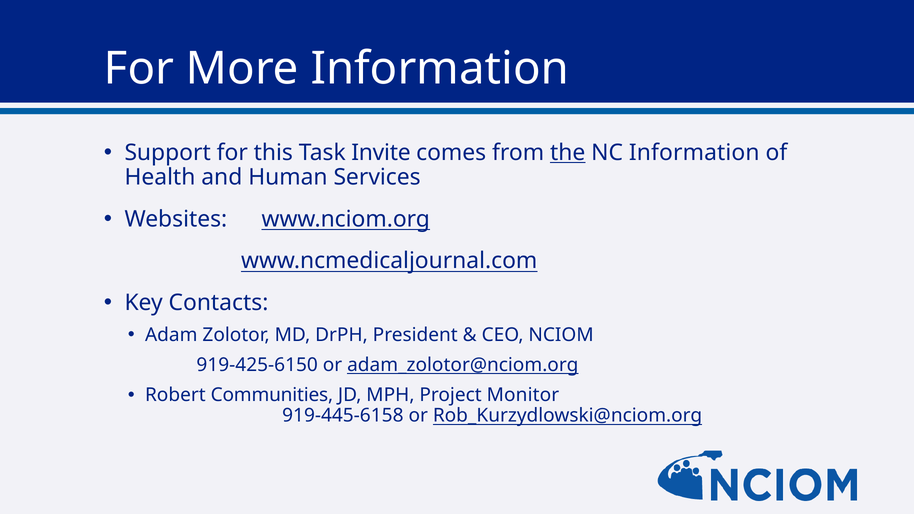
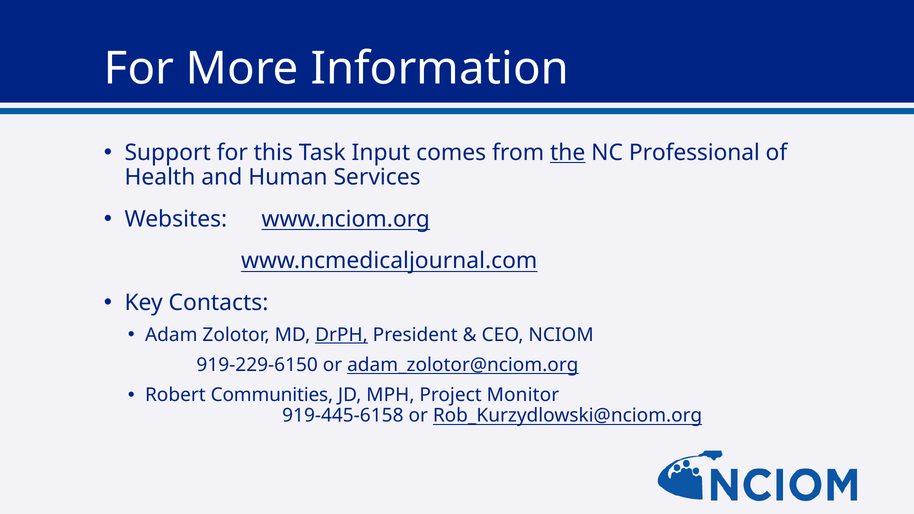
Invite: Invite -> Input (381, 153)
NC Information: Information -> Professional (694, 153)
DrPH underline: none -> present (341, 335)
919-425-6150: 919-425-6150 -> 919-229-6150 (257, 365)
